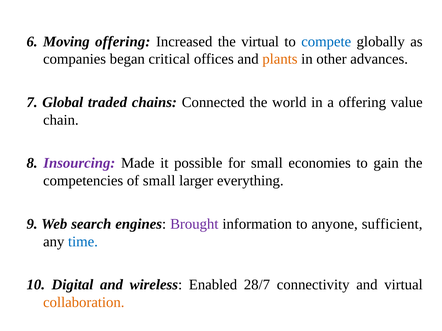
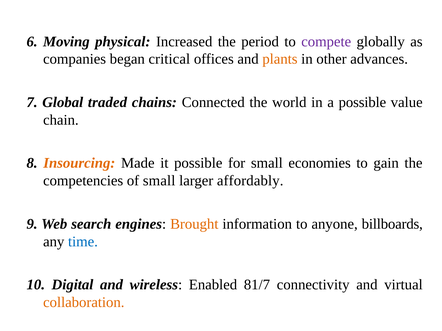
Moving offering: offering -> physical (123, 42)
the virtual: virtual -> period (260, 42)
compete colour: blue -> purple (326, 42)
a offering: offering -> possible (362, 102)
Insourcing colour: purple -> orange (79, 163)
everything: everything -> affordably (250, 181)
Brought colour: purple -> orange (194, 224)
sufficient: sufficient -> billboards (392, 224)
28/7: 28/7 -> 81/7 (257, 285)
